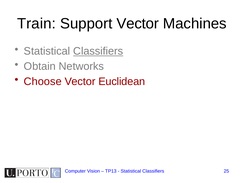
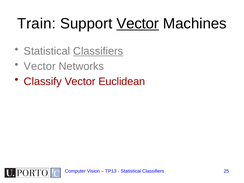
Vector underline: none -> present (138, 24)
Obtain: Obtain -> Vector (40, 66)
Choose: Choose -> Classify (43, 82)
